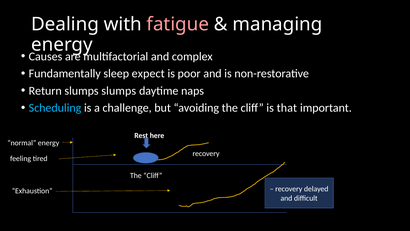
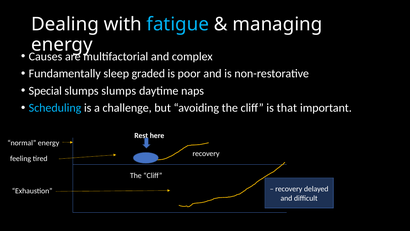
fatigue colour: pink -> light blue (178, 24)
expect: expect -> graded (148, 73)
Return: Return -> Special (45, 91)
